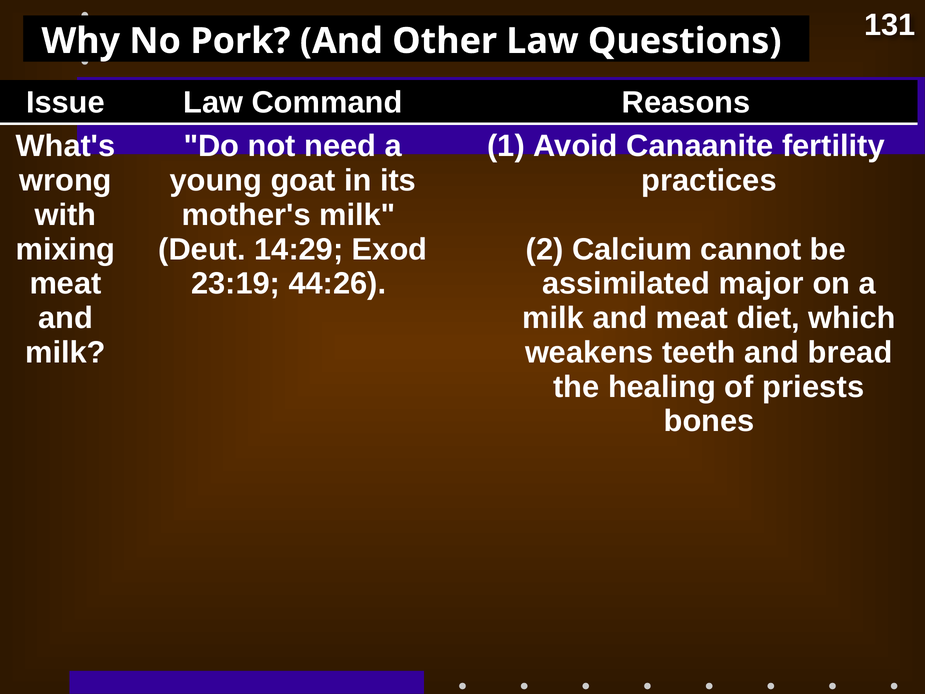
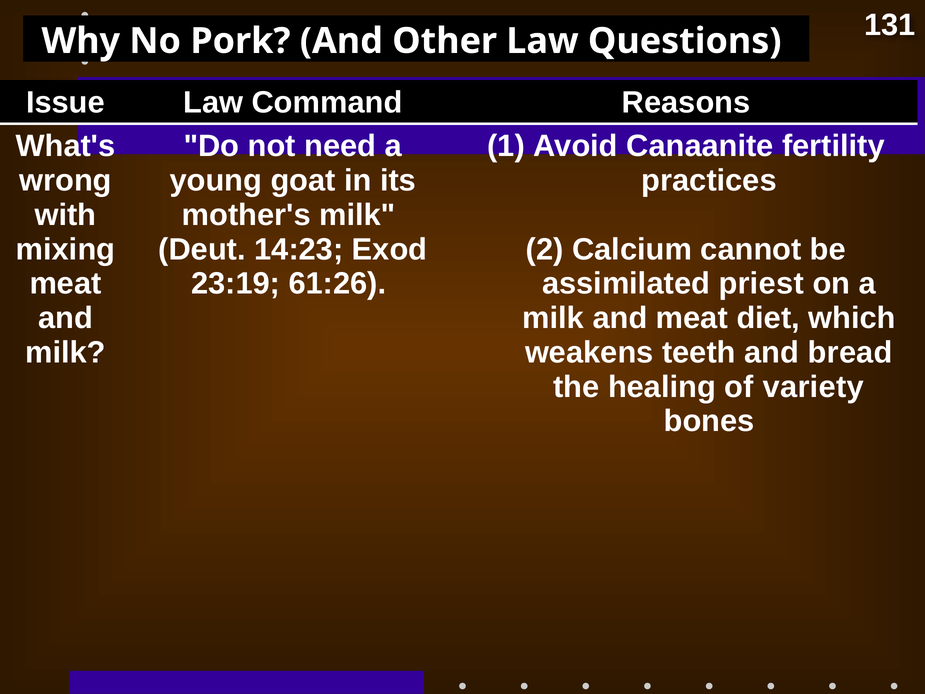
14:29: 14:29 -> 14:23 (299, 249)
44:26: 44:26 -> 61:26 (337, 284)
major: major -> priest (761, 284)
priests: priests -> variety (813, 387)
